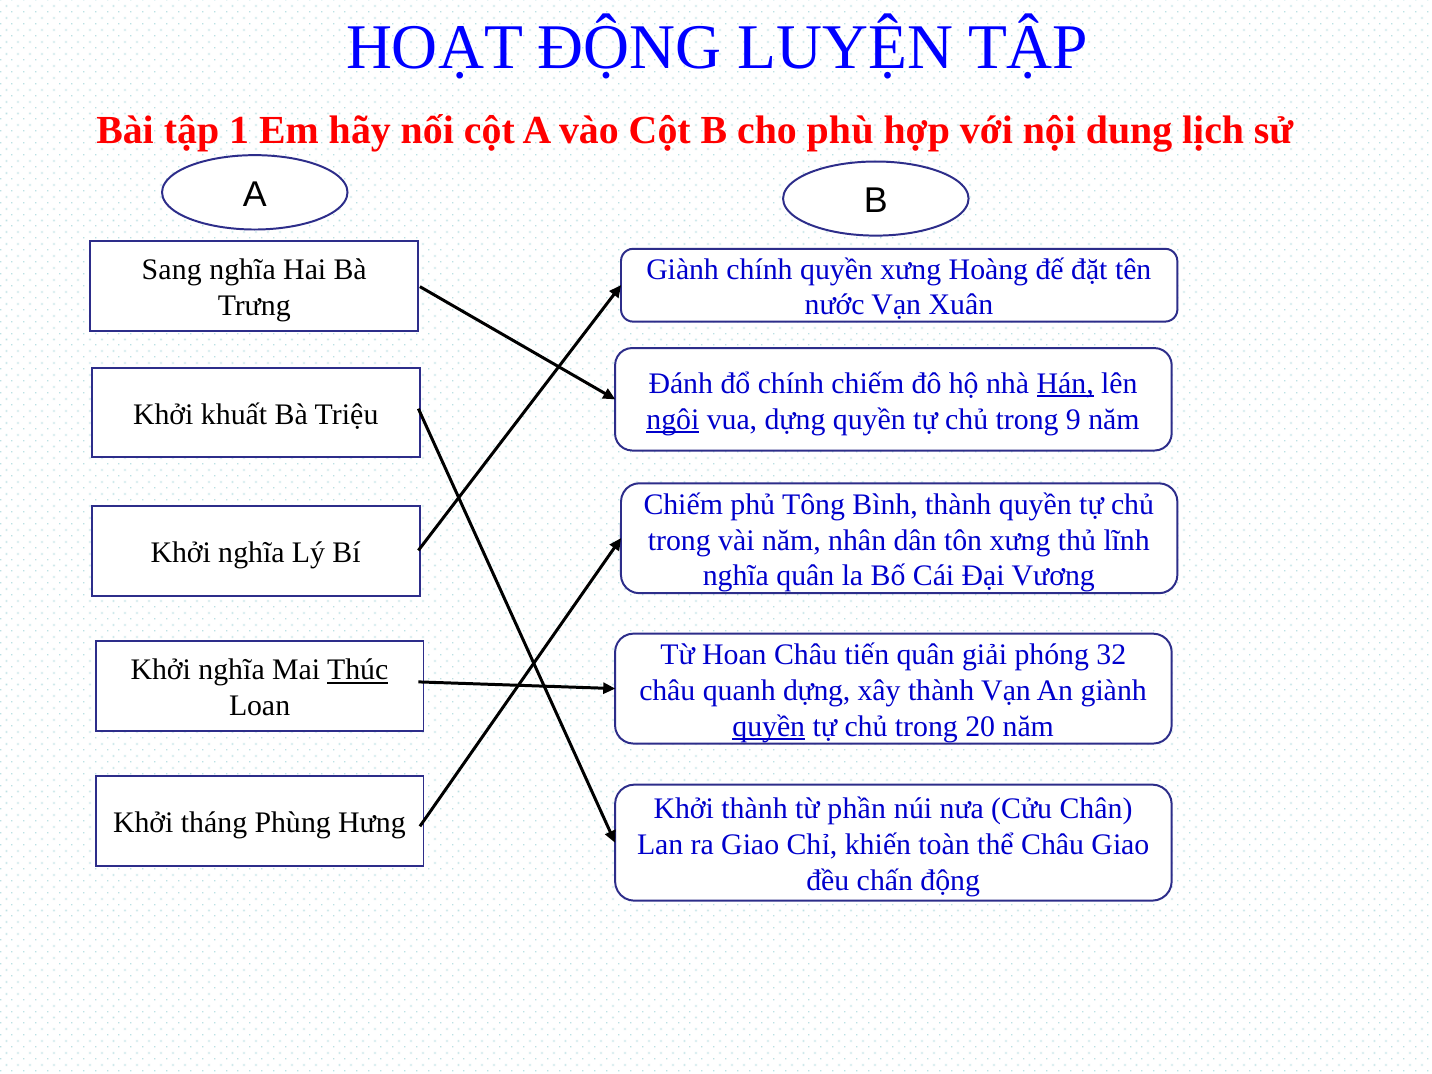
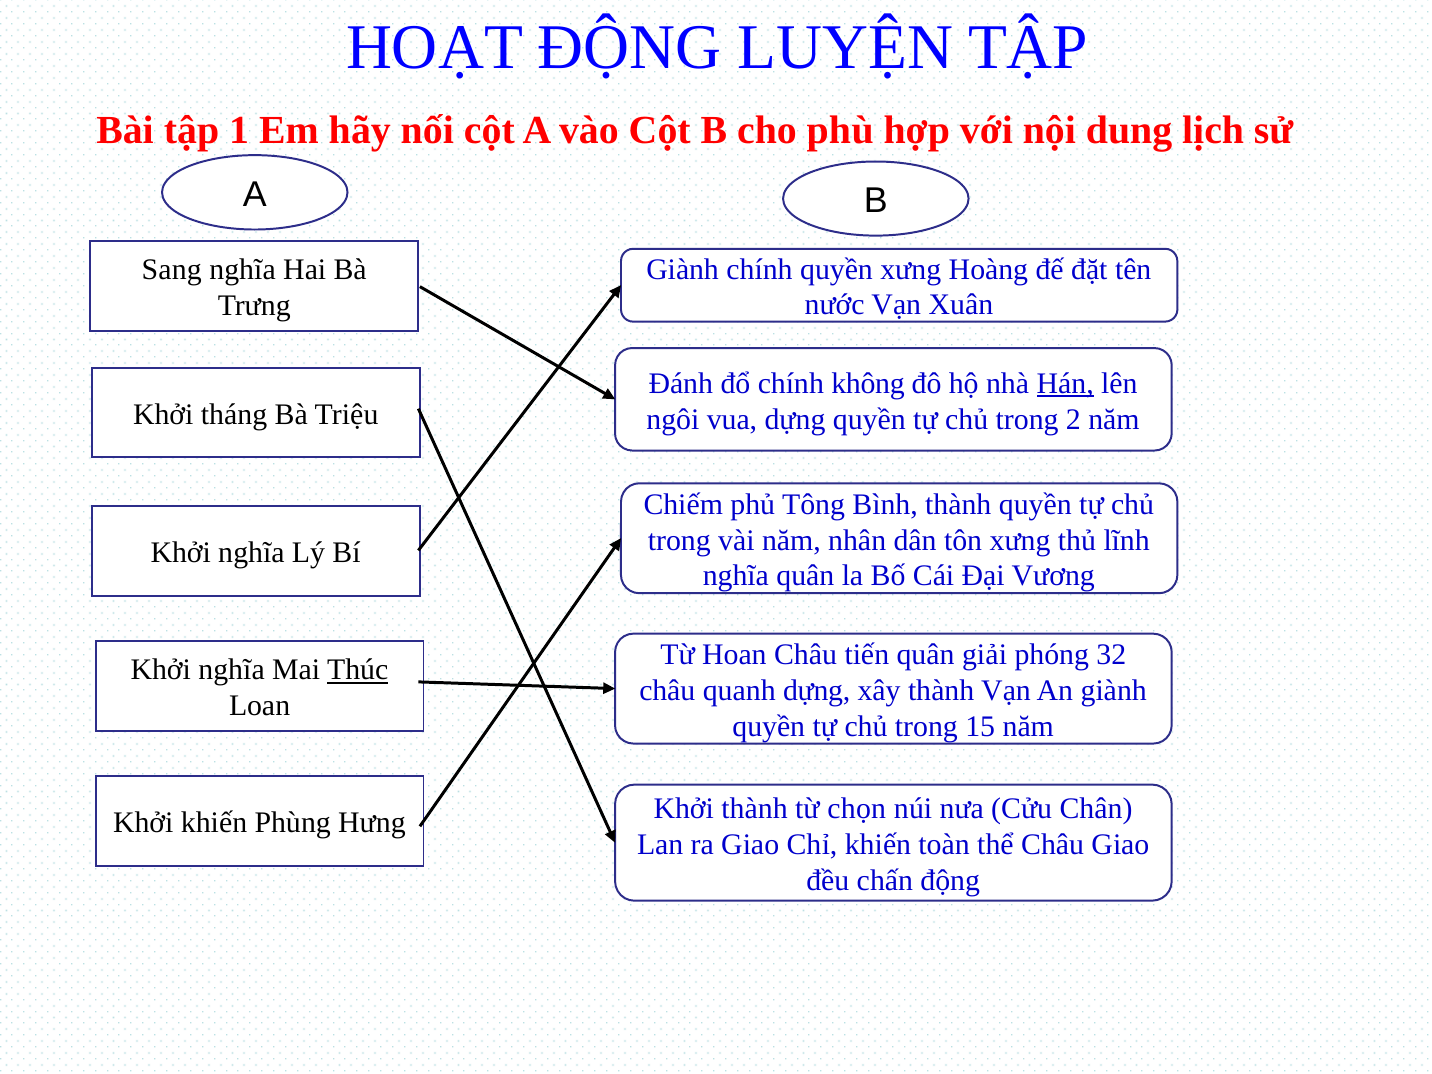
chính chiếm: chiếm -> không (868, 383)
khuất: khuất -> tháng (234, 415)
ngôi underline: present -> none (673, 419)
9: 9 -> 2 (1073, 419)
quyền underline: present -> none (769, 726)
20: 20 -> 15 (980, 726)
phần: phần -> chọn (857, 809)
Khởi tháng: tháng -> khiến (214, 823)
